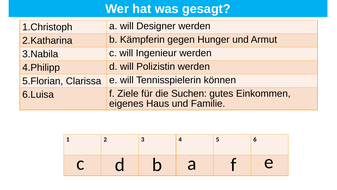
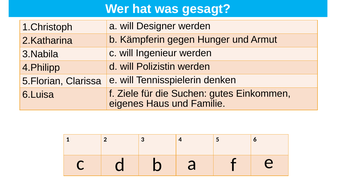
können: können -> denken (220, 80)
